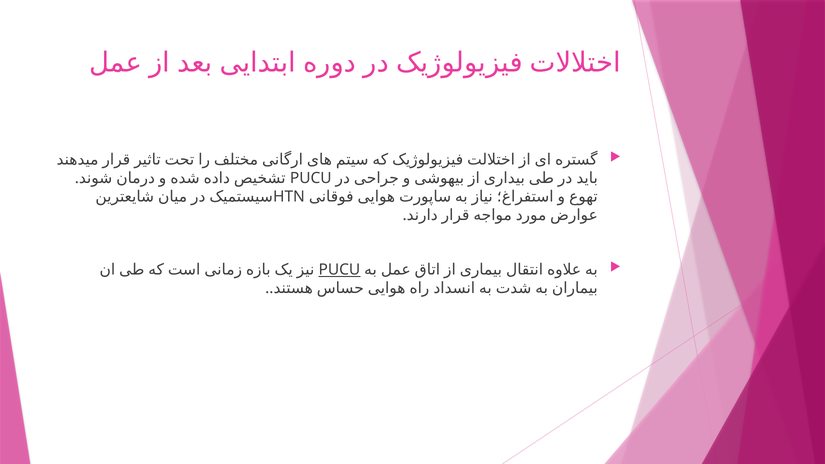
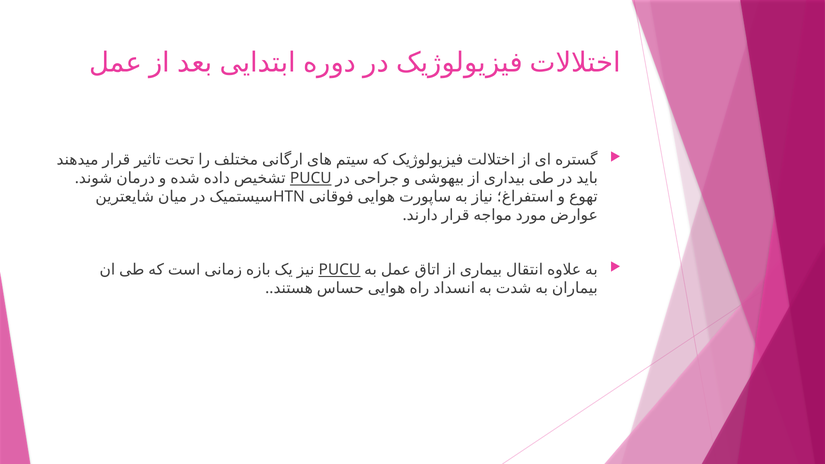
PUCU underline: none -> present (311, 178)
